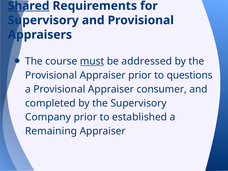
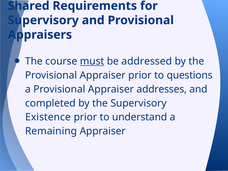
Shared underline: present -> none (29, 6)
consumer: consumer -> addresses (162, 89)
Company: Company -> Existence (48, 117)
established: established -> understand (140, 117)
